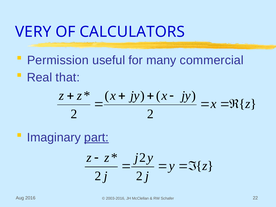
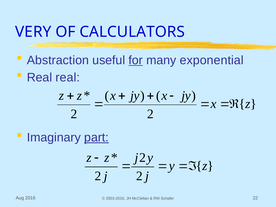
Permission: Permission -> Abstraction (58, 60)
for underline: none -> present (136, 60)
commercial: commercial -> exponential (212, 60)
Real that: that -> real (68, 77)
